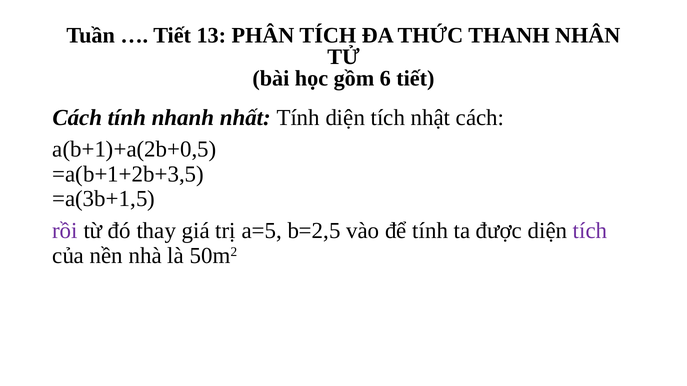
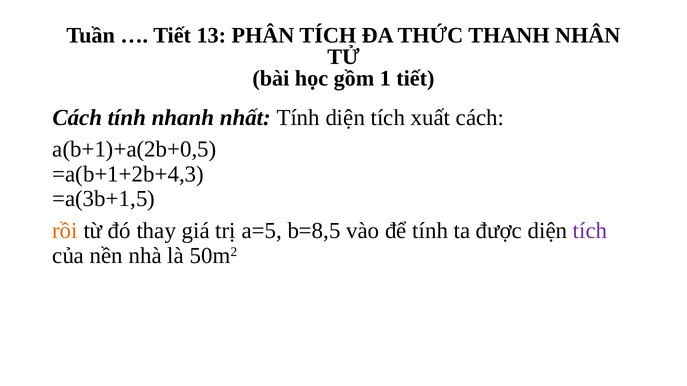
6: 6 -> 1 (385, 79)
nhật: nhật -> xuất (430, 118)
=a(b+1+2b+3,5: =a(b+1+2b+3,5 -> =a(b+1+2b+4,3 (128, 174)
rồi colour: purple -> orange (65, 231)
b=2,5: b=2,5 -> b=8,5 (314, 231)
